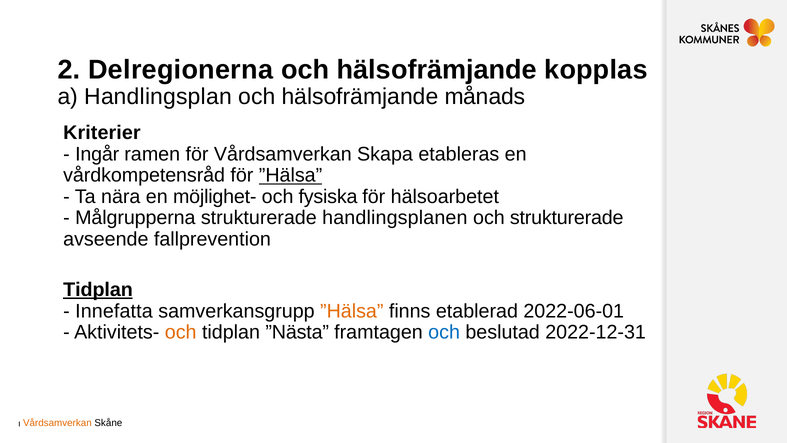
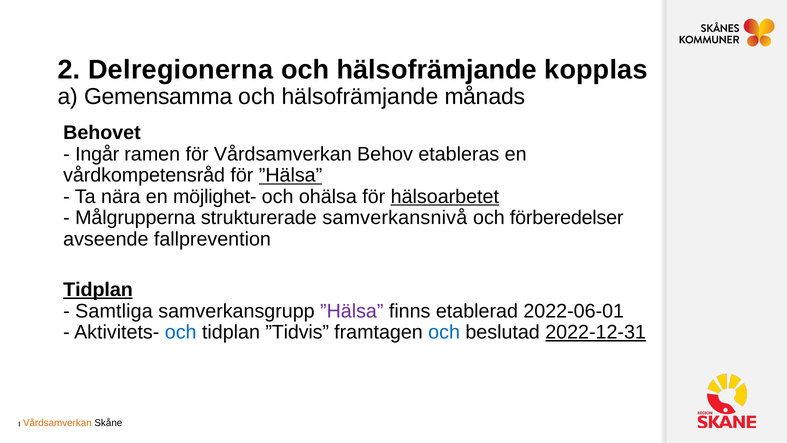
Handlingsplan: Handlingsplan -> Gemensamma (158, 97)
Kriterier: Kriterier -> Behovet (102, 133)
Skapa: Skapa -> Behov (385, 154)
fysiska: fysiska -> ohälsa (328, 196)
hälsoarbetet underline: none -> present (445, 196)
handlingsplanen: handlingsplanen -> samverkansnivå (395, 218)
och strukturerade: strukturerade -> förberedelser (567, 218)
Innefatta: Innefatta -> Samtliga (114, 311)
”Hälsa colour: orange -> purple (352, 311)
och colour: orange -> blue (181, 332)
”Nästa: ”Nästa -> ”Tidvis (297, 332)
2022-12-31 underline: none -> present (596, 332)
